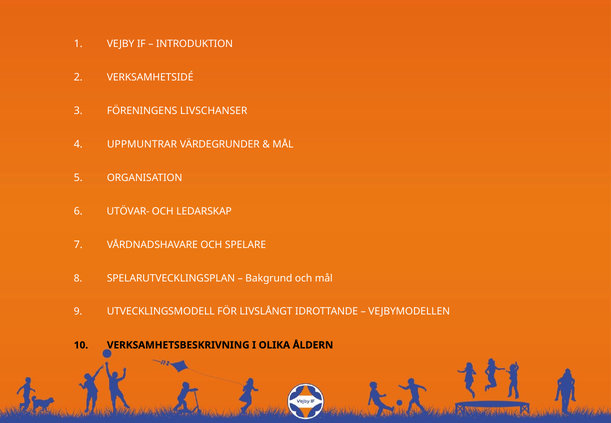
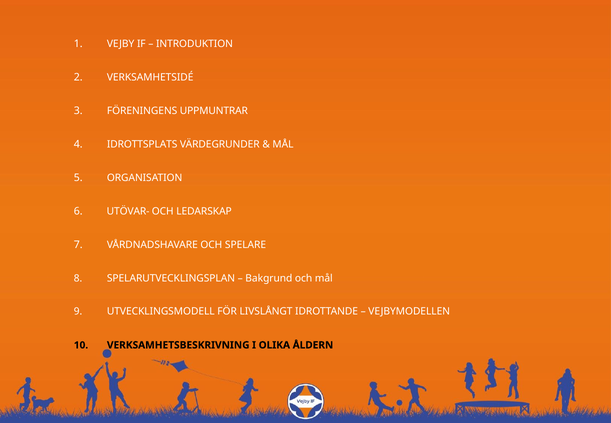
LIVSCHANSER: LIVSCHANSER -> UPPMUNTRAR (214, 111)
UPPMUNTRAR: UPPMUNTRAR -> IDROTTSPLATS (142, 144)
